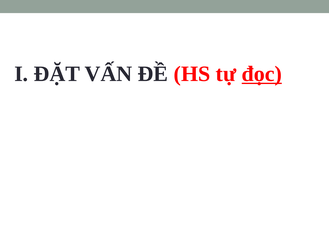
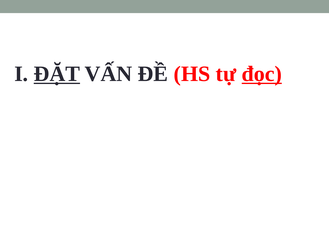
ĐẶT underline: none -> present (57, 74)
